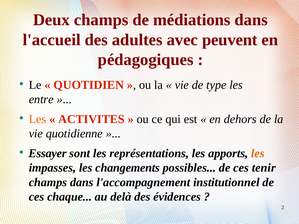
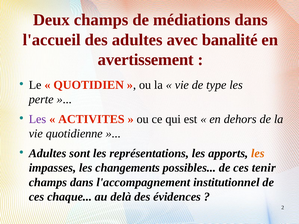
peuvent: peuvent -> banalité (230, 40)
pédagogiques: pédagogiques -> avertissement (146, 60)
entre: entre -> perte (41, 99)
Les colour: orange -> purple (38, 119)
Essayer: Essayer -> Adultes (48, 153)
